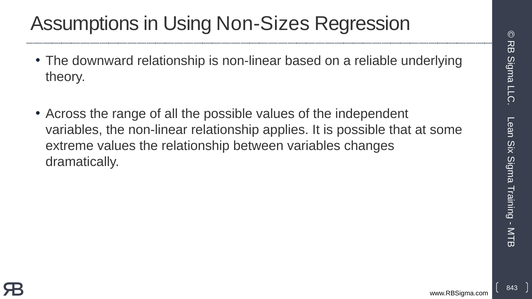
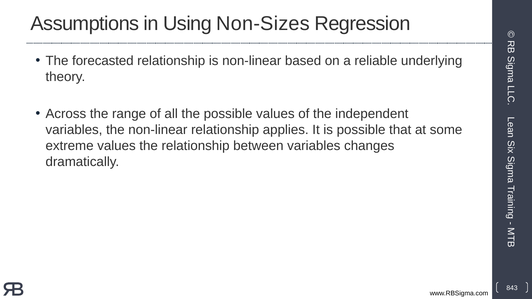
downward: downward -> forecasted (103, 61)
